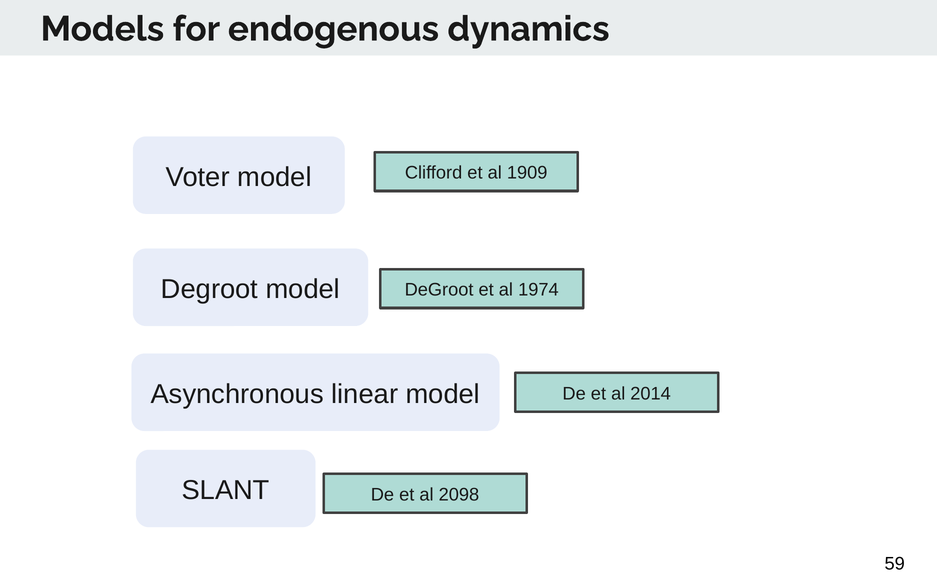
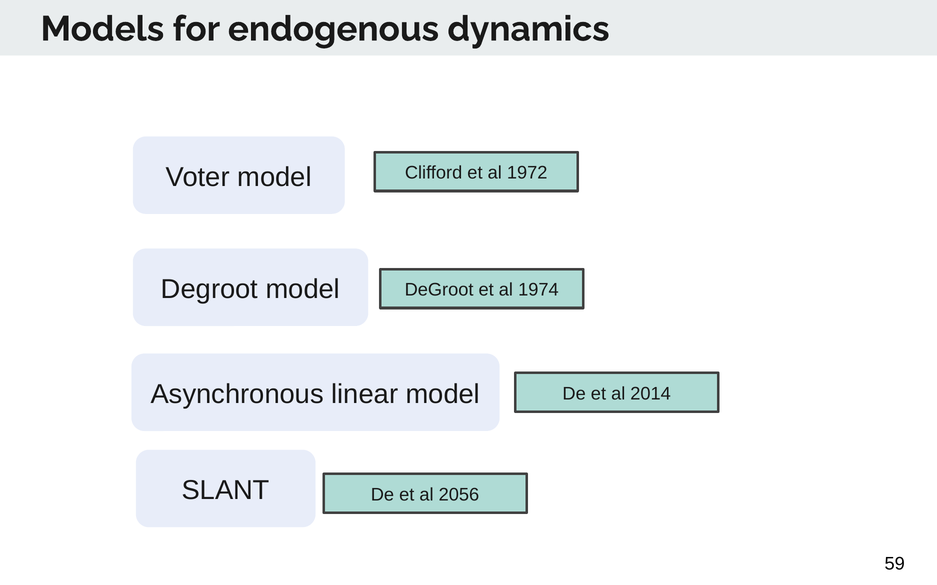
1909: 1909 -> 1972 (527, 173)
2098: 2098 -> 2056 (459, 495)
